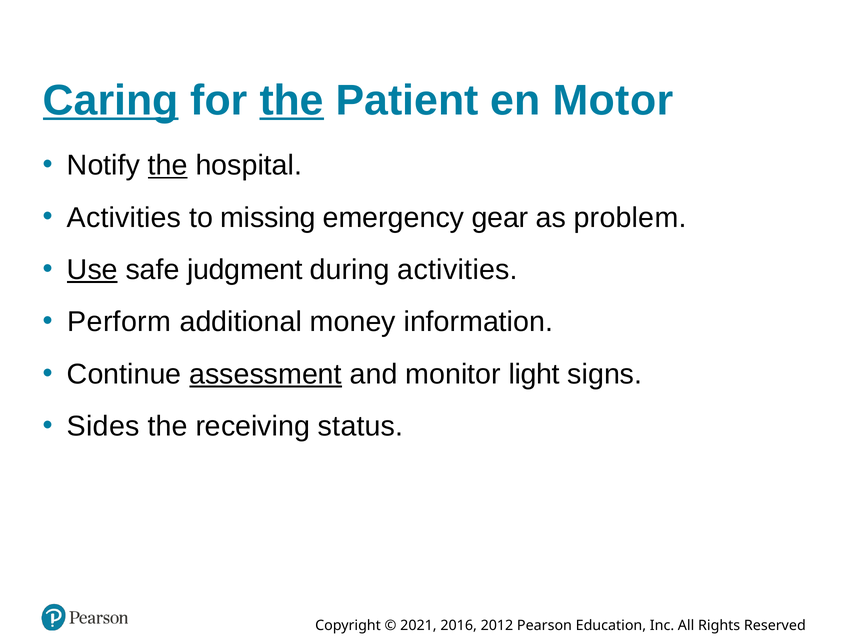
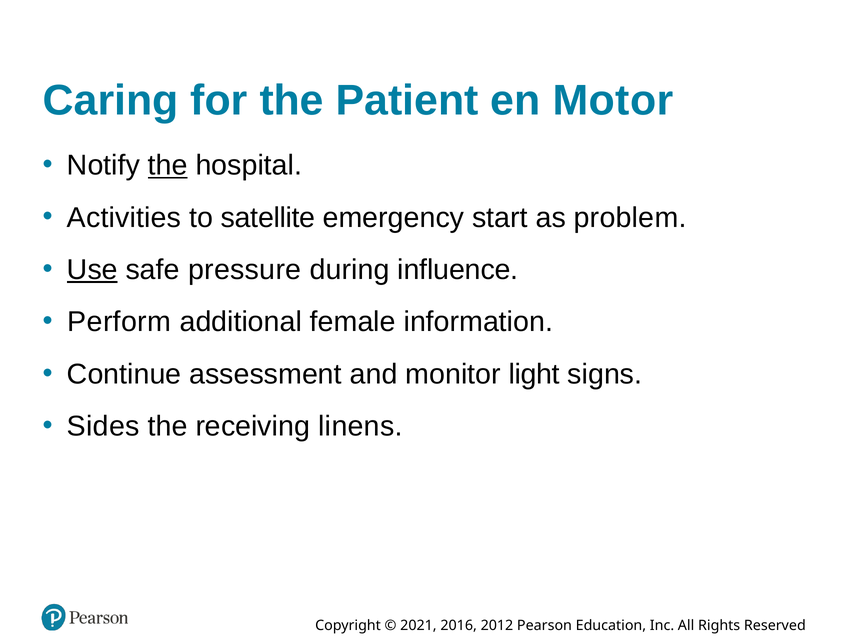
Caring underline: present -> none (111, 100)
the underline: present -> none (292, 100)
missing: missing -> satellite (268, 217)
gear: gear -> start (500, 217)
judgment: judgment -> pressure (245, 270)
during activities: activities -> influence (458, 270)
money: money -> female (353, 322)
assessment underline: present -> none (266, 374)
status: status -> linens (360, 426)
